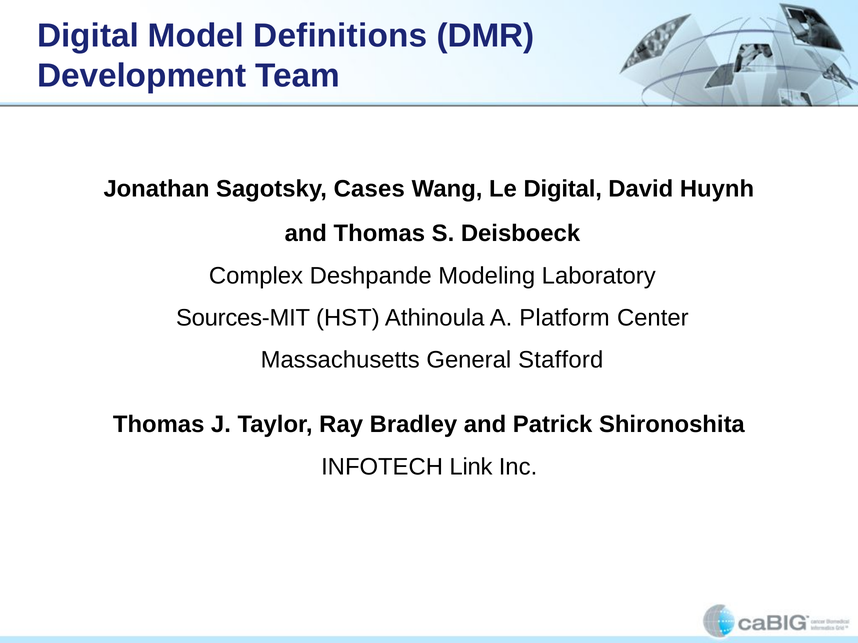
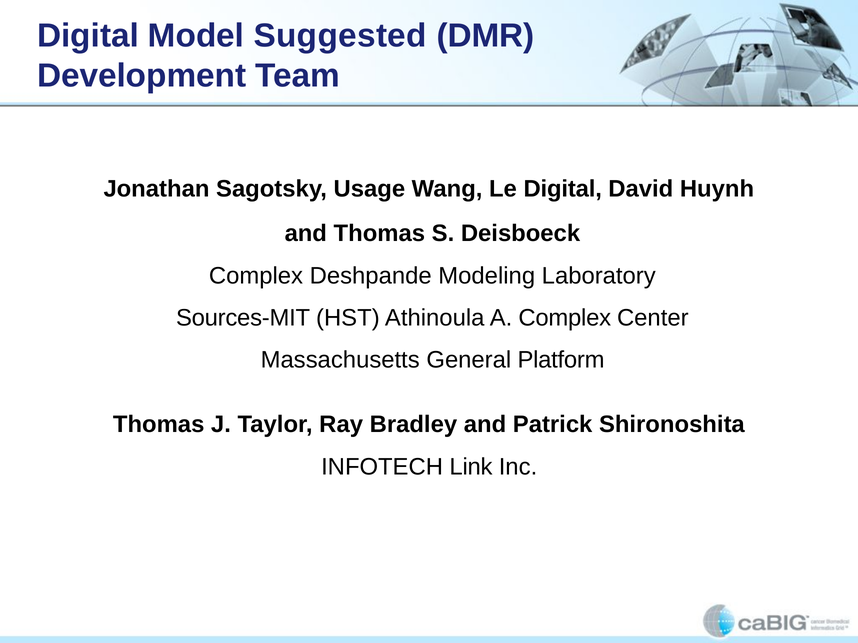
Definitions: Definitions -> Suggested (340, 36)
Cases: Cases -> Usage (369, 189)
A Platform: Platform -> Complex (565, 318)
Stafford: Stafford -> Platform (561, 360)
